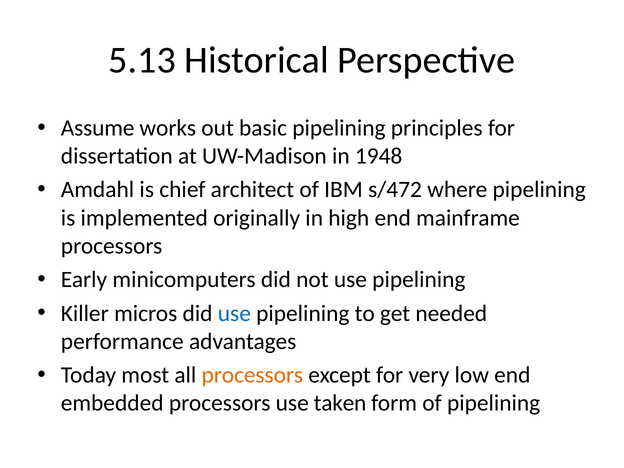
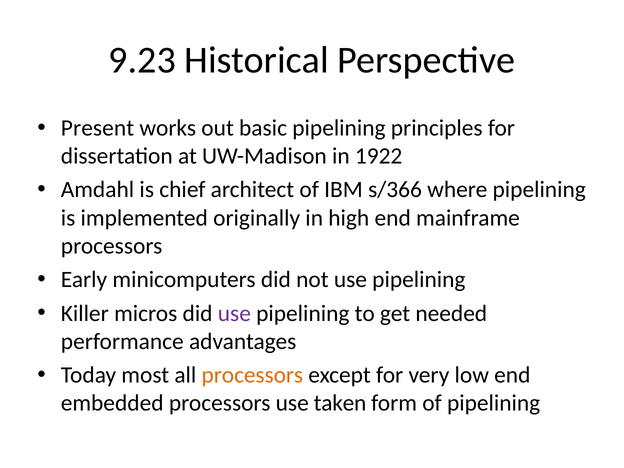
5.13: 5.13 -> 9.23 (142, 60)
Assume: Assume -> Present (97, 128)
1948: 1948 -> 1922 (379, 156)
s/472: s/472 -> s/366 (395, 190)
use colour: blue -> purple (234, 313)
